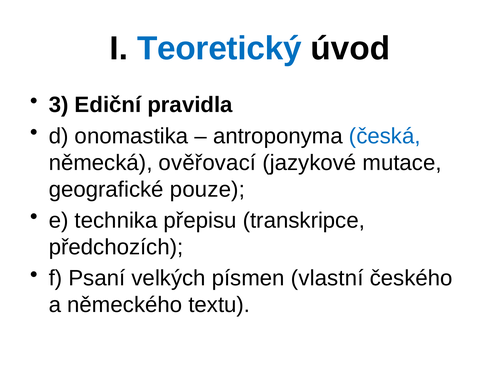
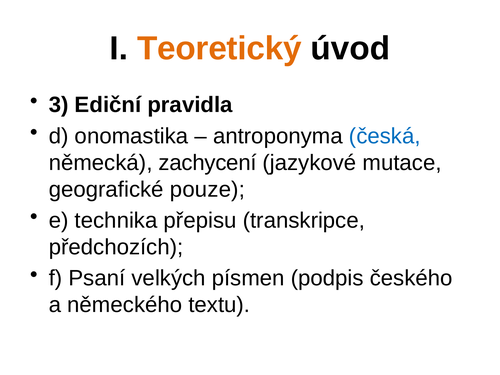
Teoretický colour: blue -> orange (219, 49)
ověřovací: ověřovací -> zachycení (208, 163)
vlastní: vlastní -> podpis (327, 278)
